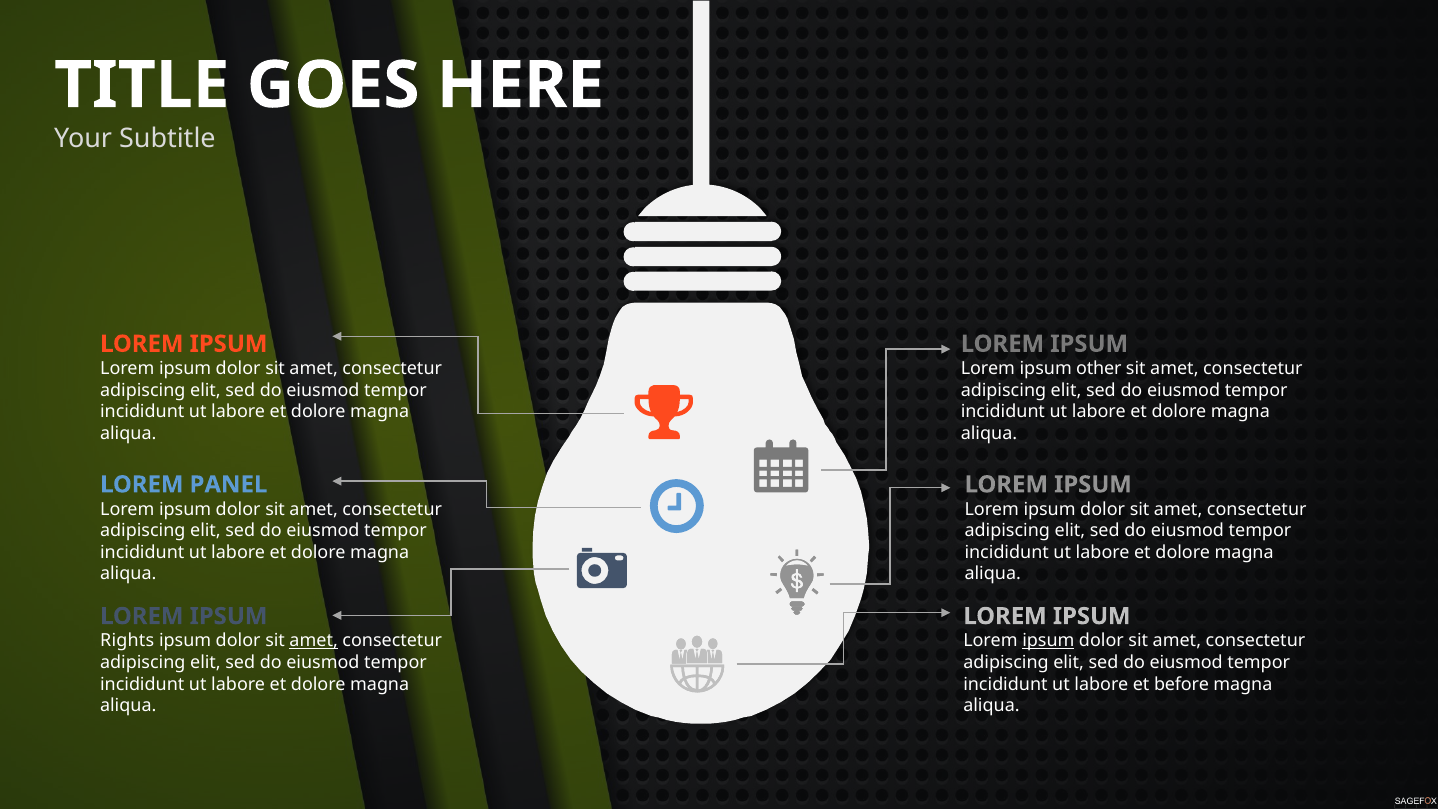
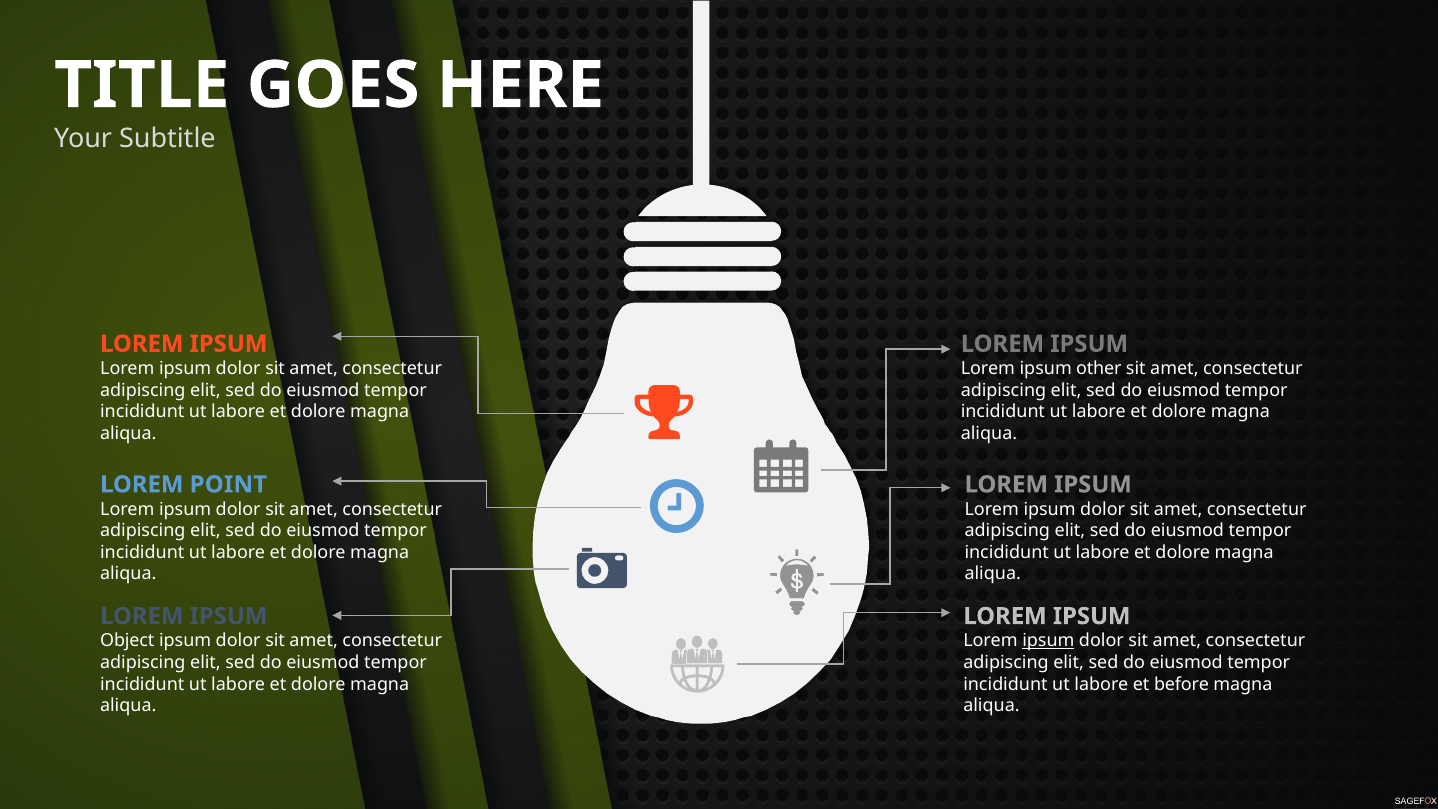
PANEL: PANEL -> POINT (228, 485)
Rights: Rights -> Object (127, 641)
amet underline: present -> none (314, 641)
